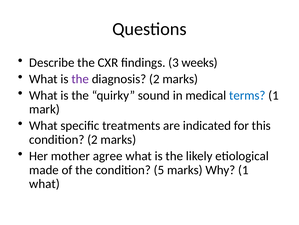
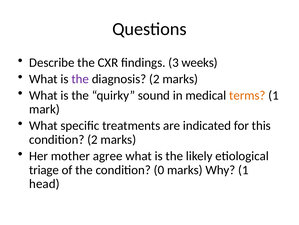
terms colour: blue -> orange (247, 95)
made: made -> triage (44, 169)
5: 5 -> 0 (159, 169)
what: what -> head (44, 183)
